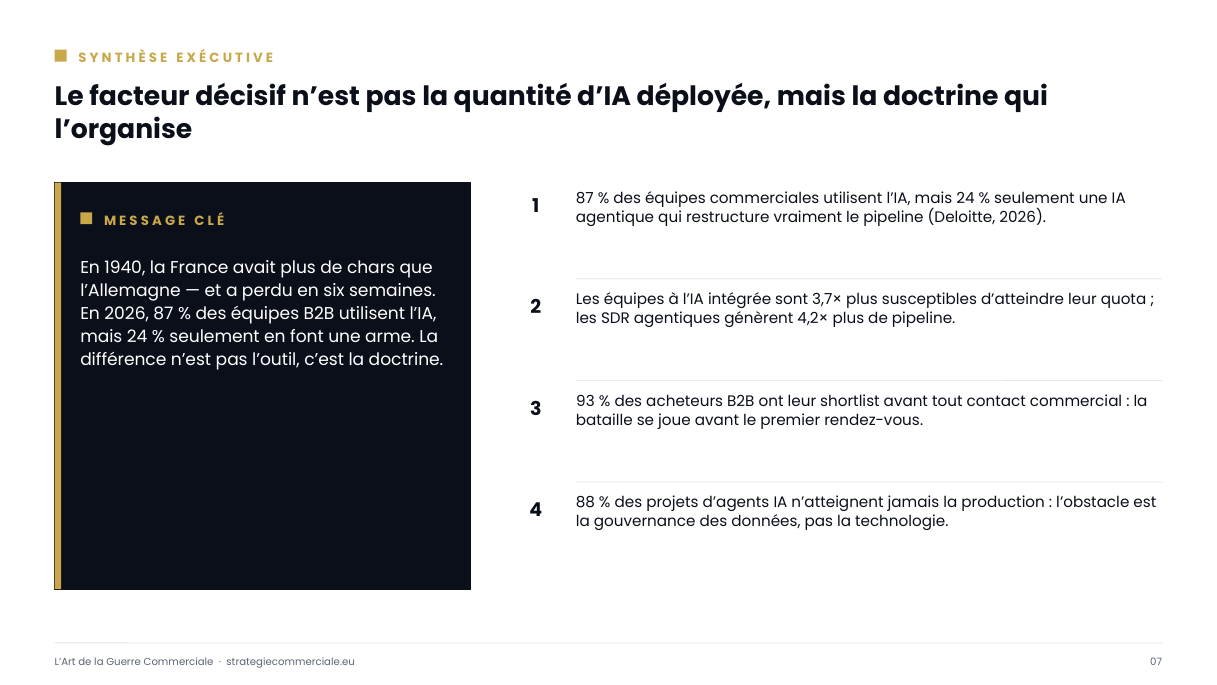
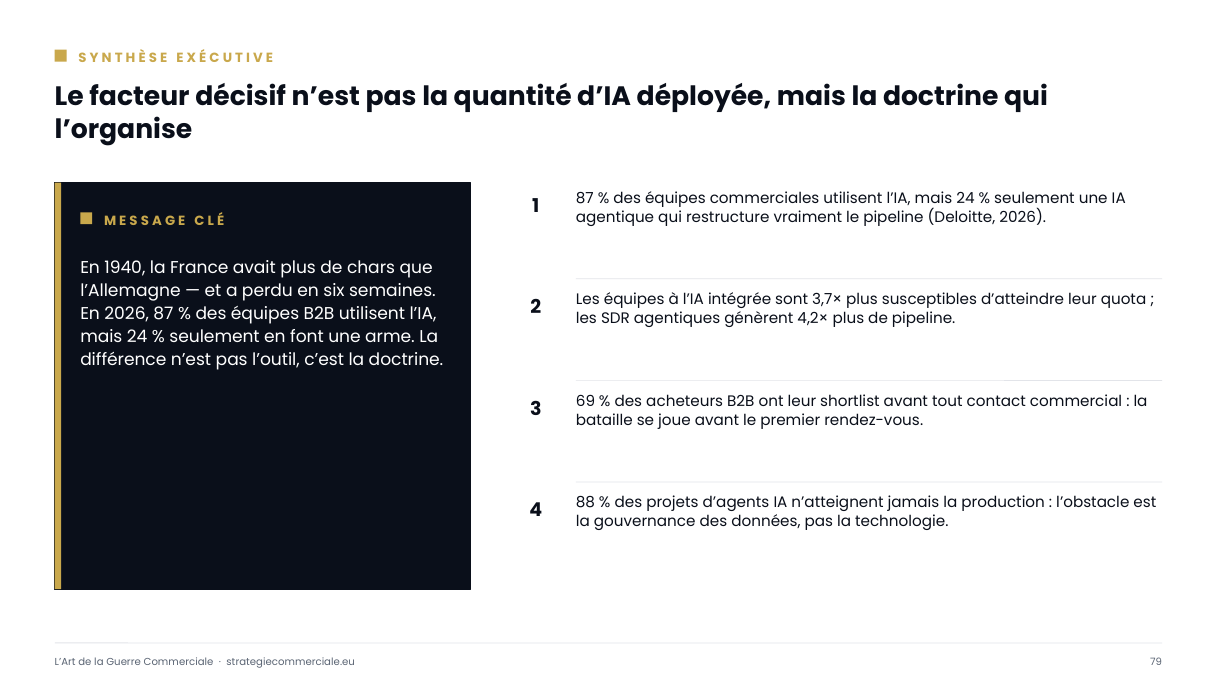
93: 93 -> 69 (585, 401)
07: 07 -> 79 (1156, 662)
